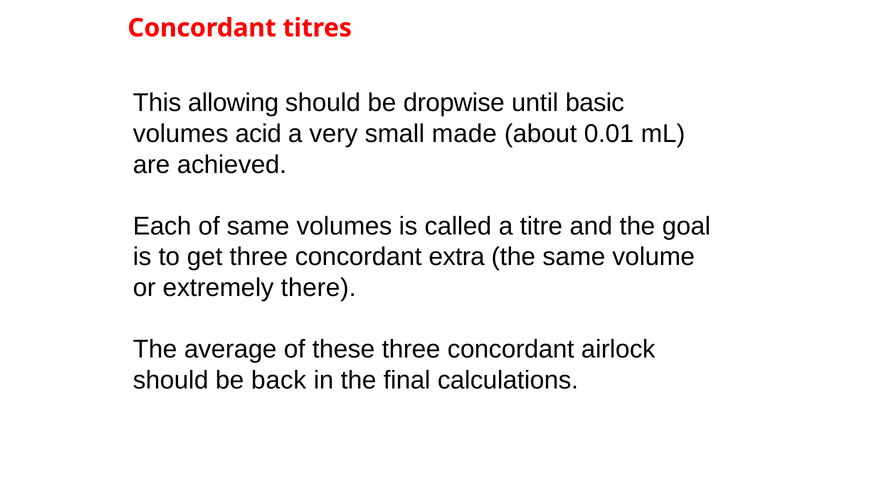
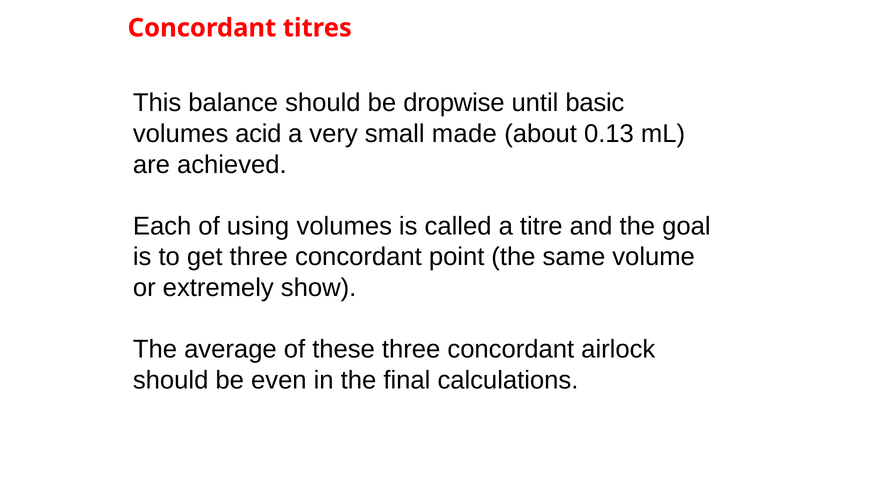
allowing: allowing -> balance (233, 103)
0.01: 0.01 -> 0.13 (609, 134)
of same: same -> using (258, 226)
extra: extra -> point (457, 257)
there: there -> show (319, 288)
back: back -> even (279, 380)
